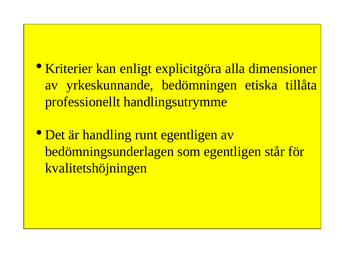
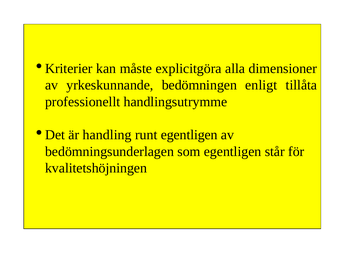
enligt: enligt -> måste (136, 68)
etiska: etiska -> enligt (261, 85)
